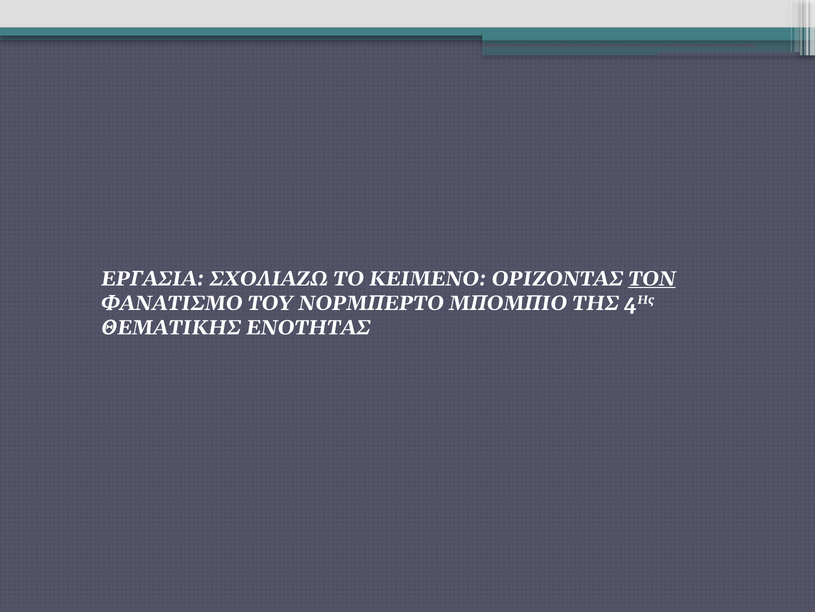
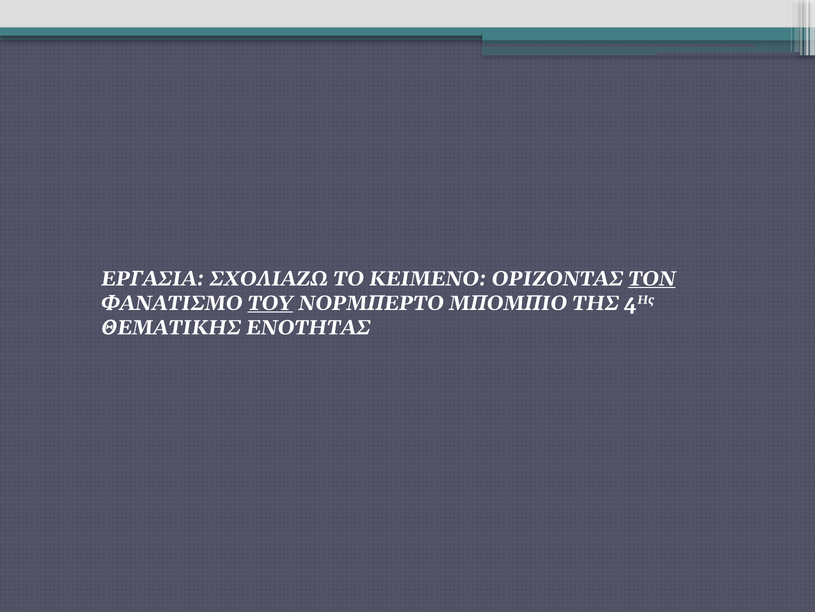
ΤΟΥ underline: none -> present (270, 303)
